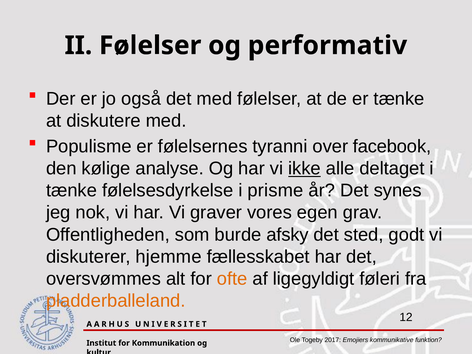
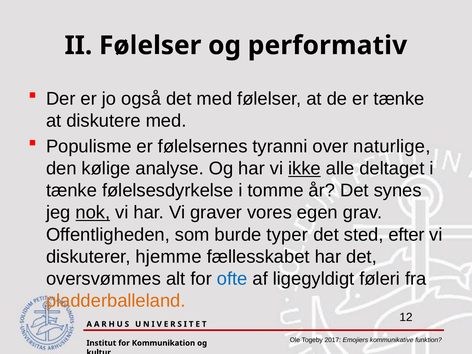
facebook: facebook -> naturlige (392, 146)
prisme: prisme -> tomme (276, 191)
nok underline: none -> present (93, 213)
afsky: afsky -> typer (287, 235)
godt: godt -> efter (407, 235)
ofte colour: orange -> blue (232, 279)
